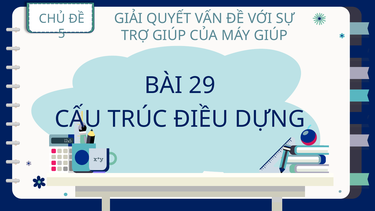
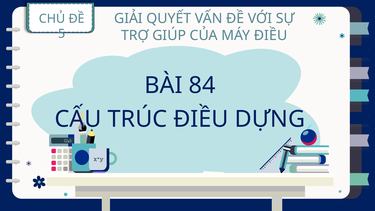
MÁY GIÚP: GIÚP -> ĐIỀU (271, 35)
29: 29 -> 84 (202, 85)
